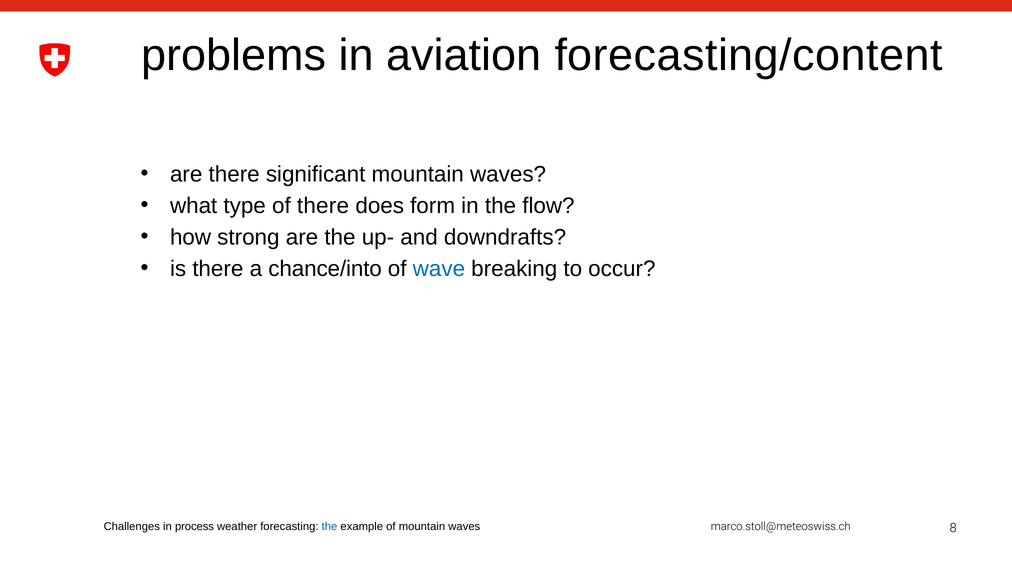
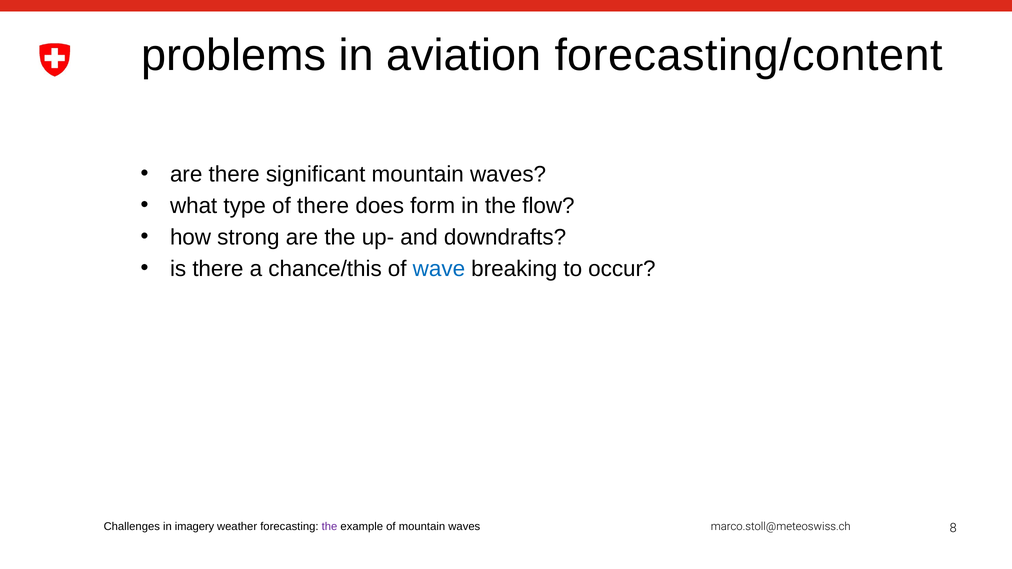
chance/into: chance/into -> chance/this (325, 269)
process: process -> imagery (194, 527)
the colour: blue -> purple (329, 527)
